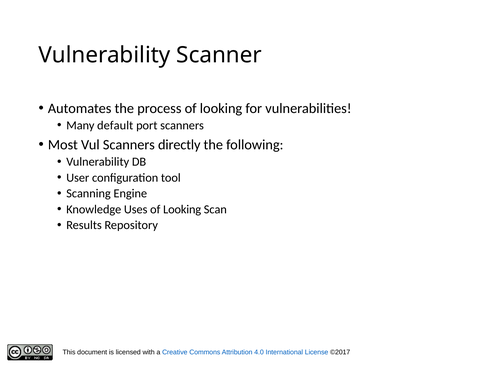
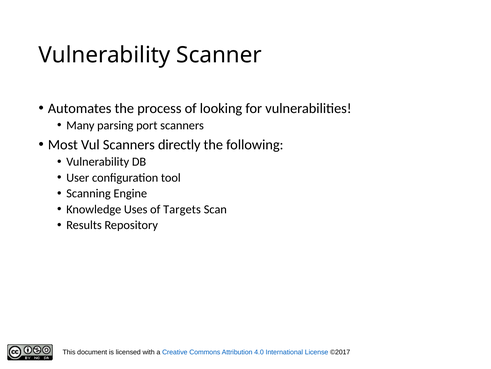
default: default -> parsing (115, 125)
Looking: Looking -> Targets (182, 209)
